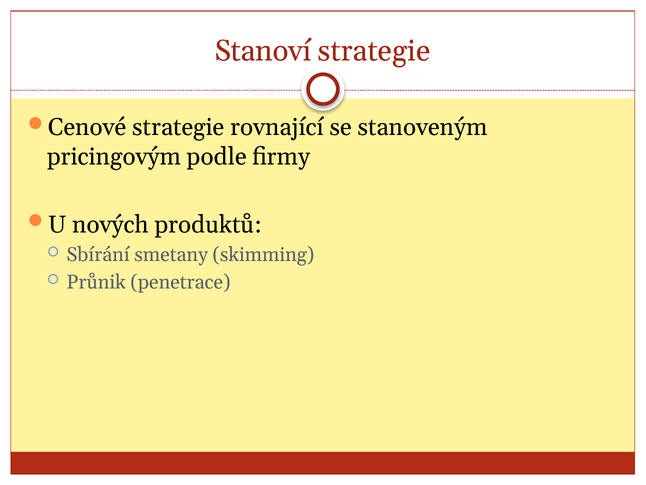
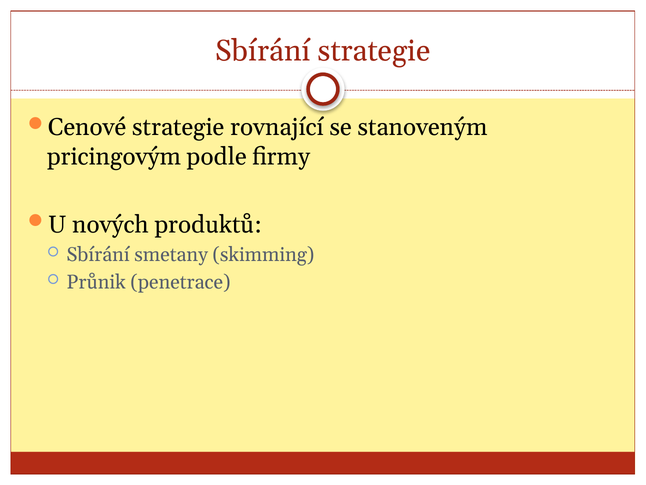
Stanoví: Stanoví -> Sbírání (263, 51)
